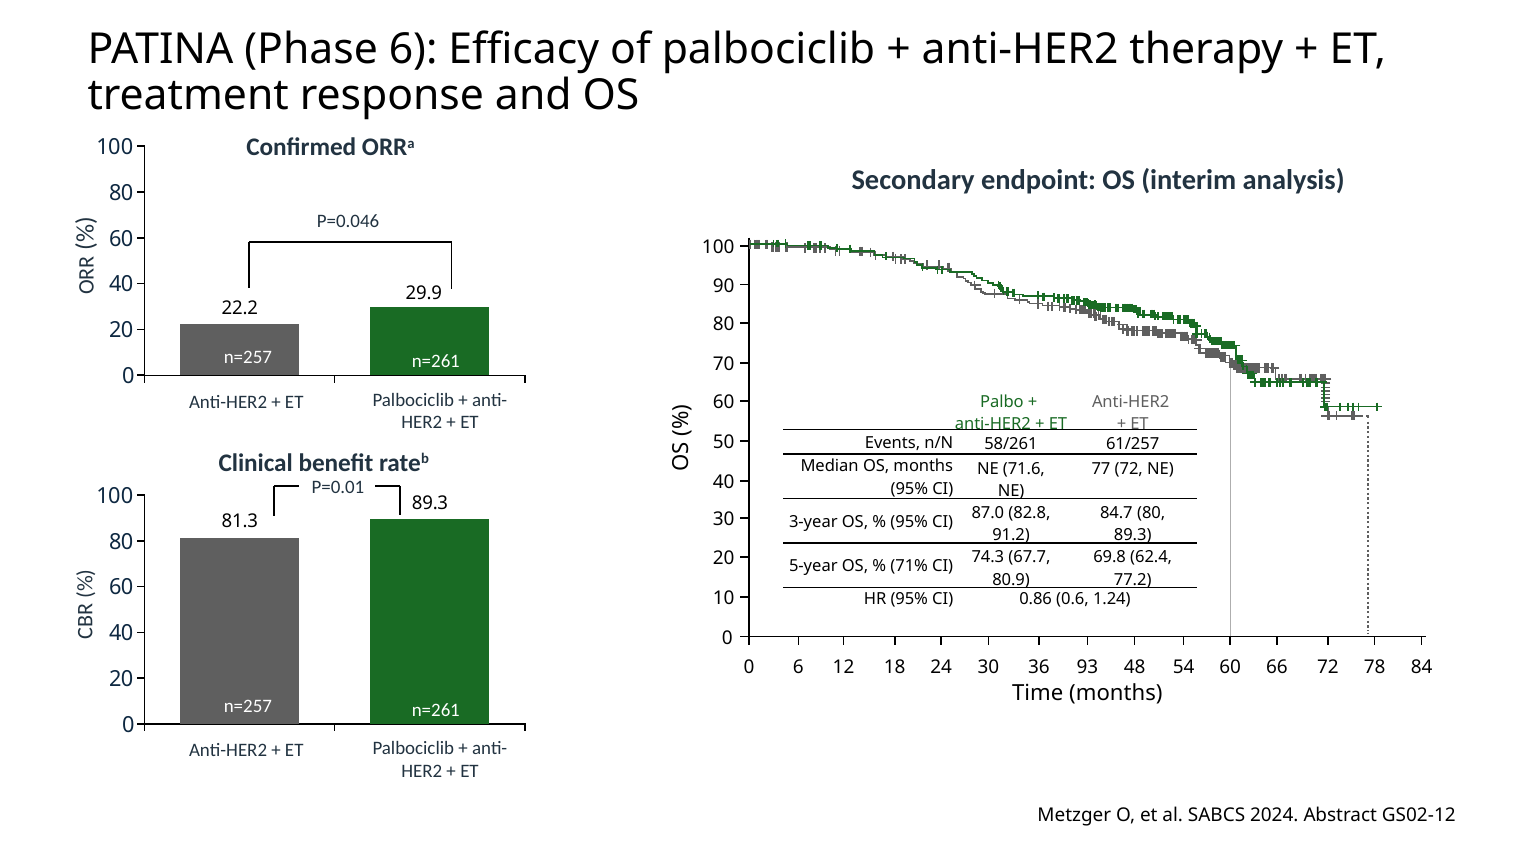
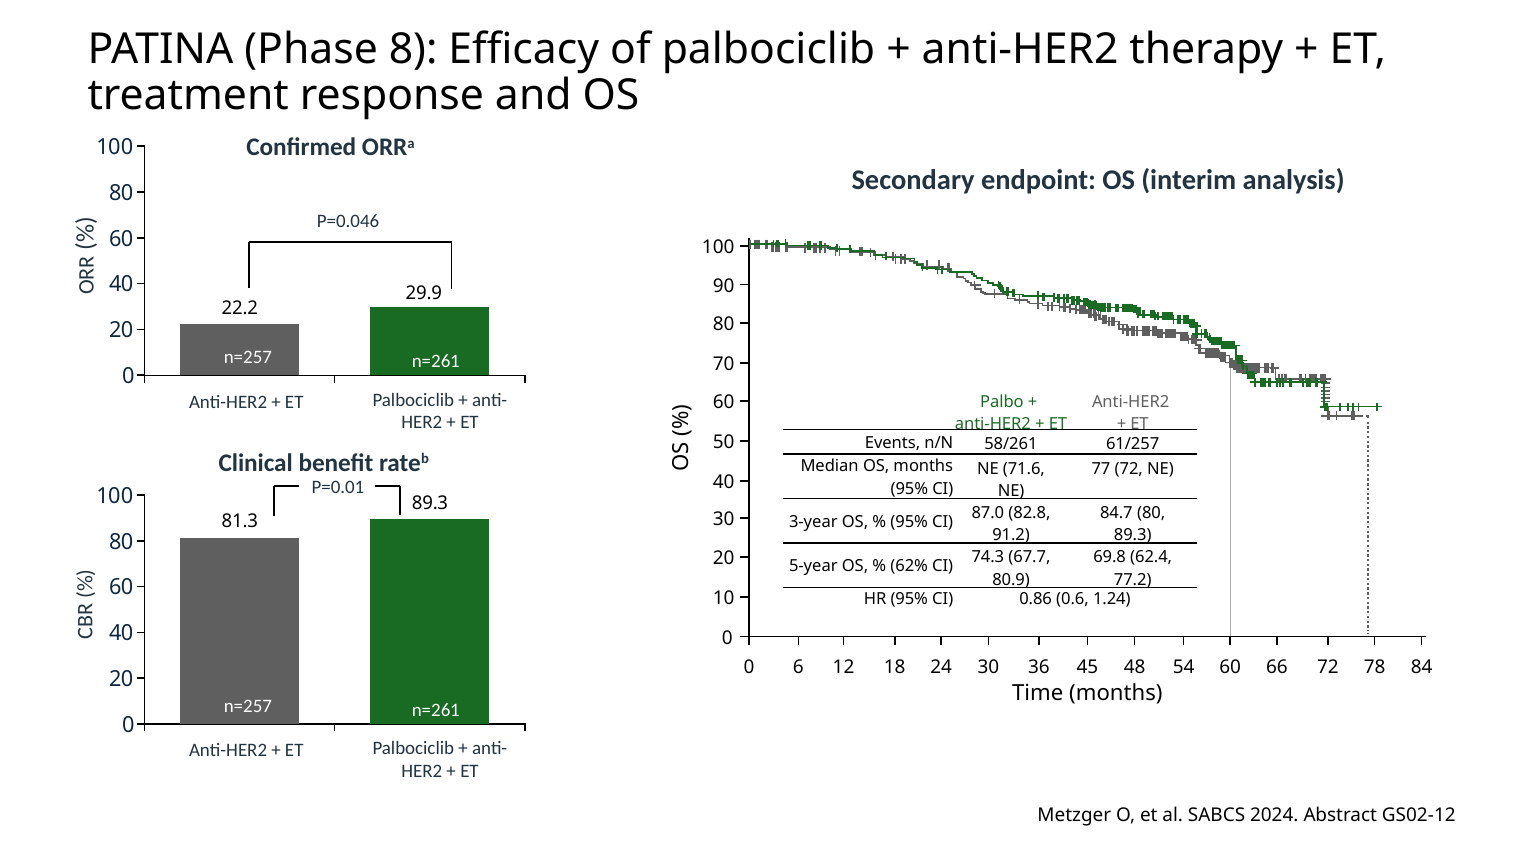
Phase 6: 6 -> 8 (413, 50)
71%: 71% -> 62% (909, 566)
93: 93 -> 45 (1087, 667)
